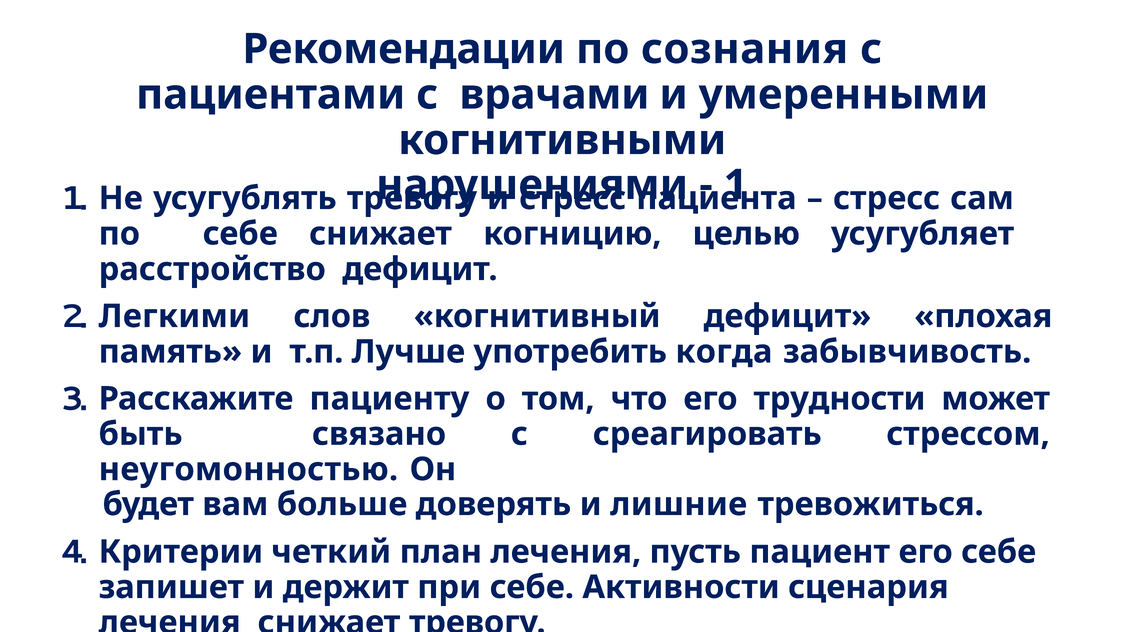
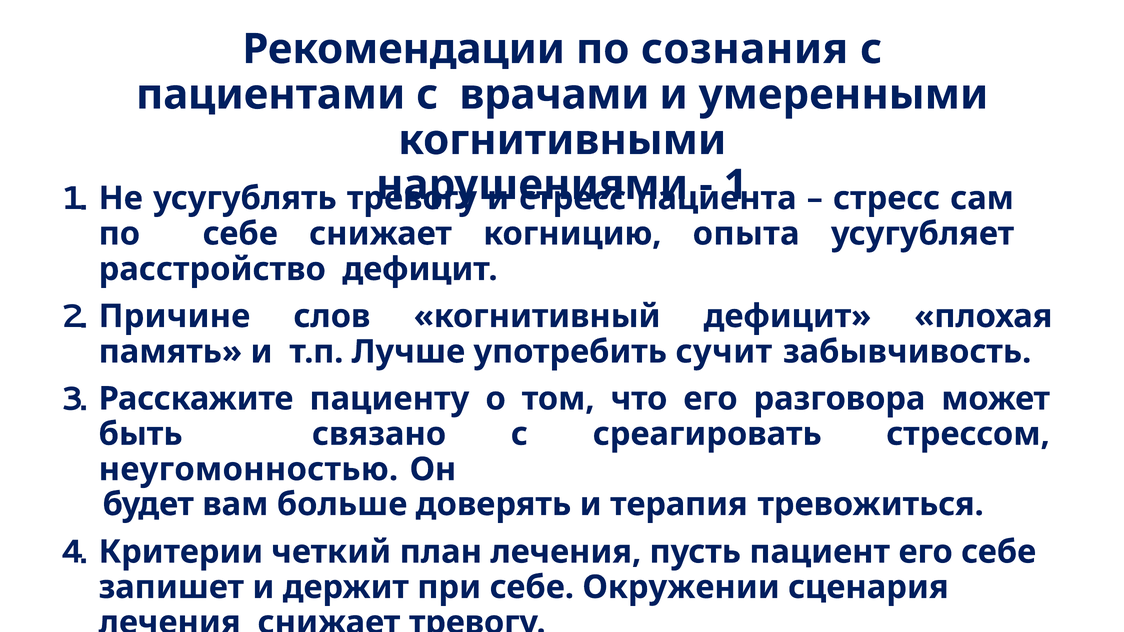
целью: целью -> опыта (746, 234)
Легкими: Легкими -> Причине (174, 316)
когда: когда -> сучит (724, 352)
трудности: трудности -> разговора (839, 399)
лишние: лишние -> терапия (679, 504)
Активности: Активности -> Окружении (681, 587)
